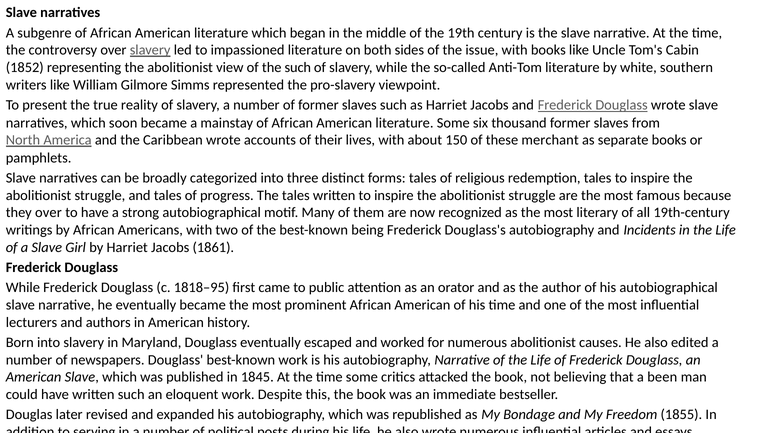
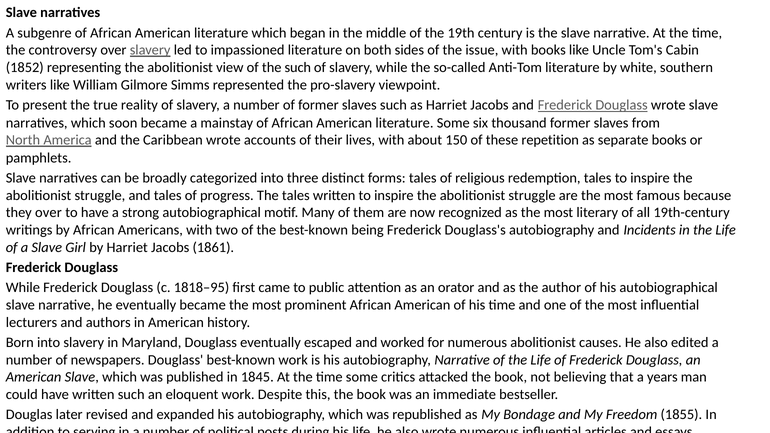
merchant: merchant -> repetition (550, 140)
been: been -> years (662, 377)
